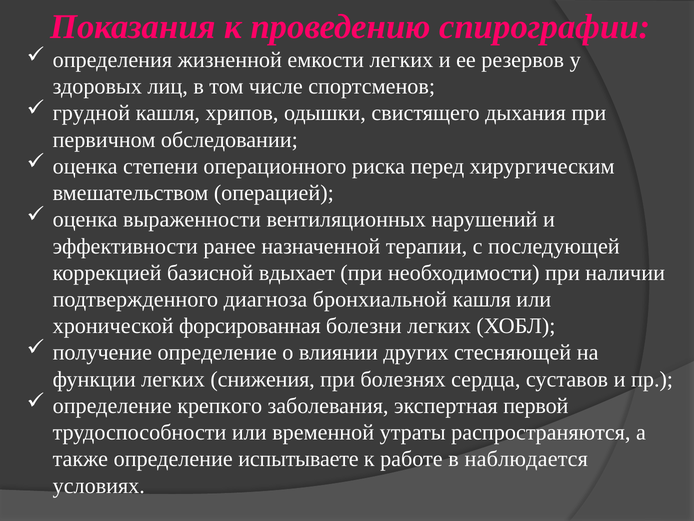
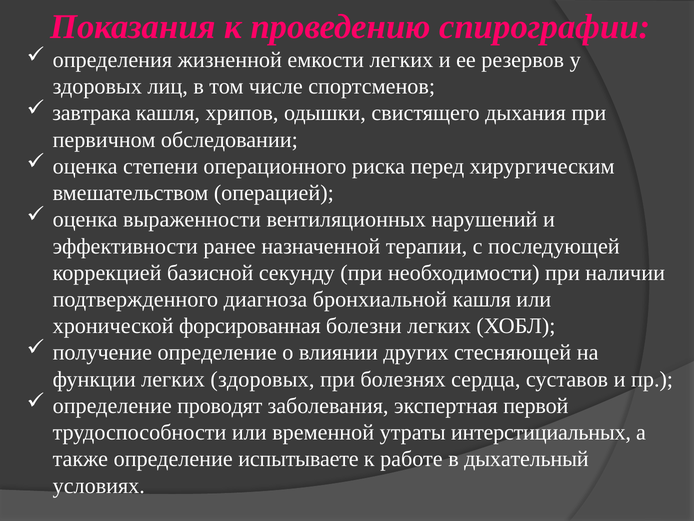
грудной: грудной -> завтрака (92, 113)
вдыхает: вдыхает -> секунду (297, 273)
легких снижения: снижения -> здоровых (262, 379)
крепкого: крепкого -> проводят (220, 405)
распространяются: распространяются -> интерстициальных (541, 432)
наблюдается: наблюдается -> дыхательный (526, 459)
